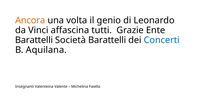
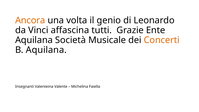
Barattelli: Barattelli -> Aquilana (34, 40)
Società Barattelli: Barattelli -> Musicale (107, 40)
Concerti colour: blue -> orange (162, 40)
